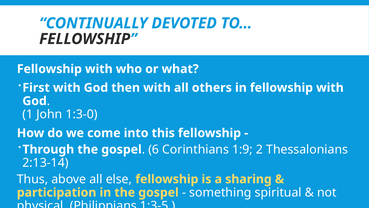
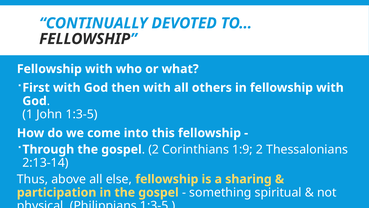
John 1:3-0: 1:3-0 -> 1:3-5 (82, 114)
6: 6 -> 2 (154, 149)
